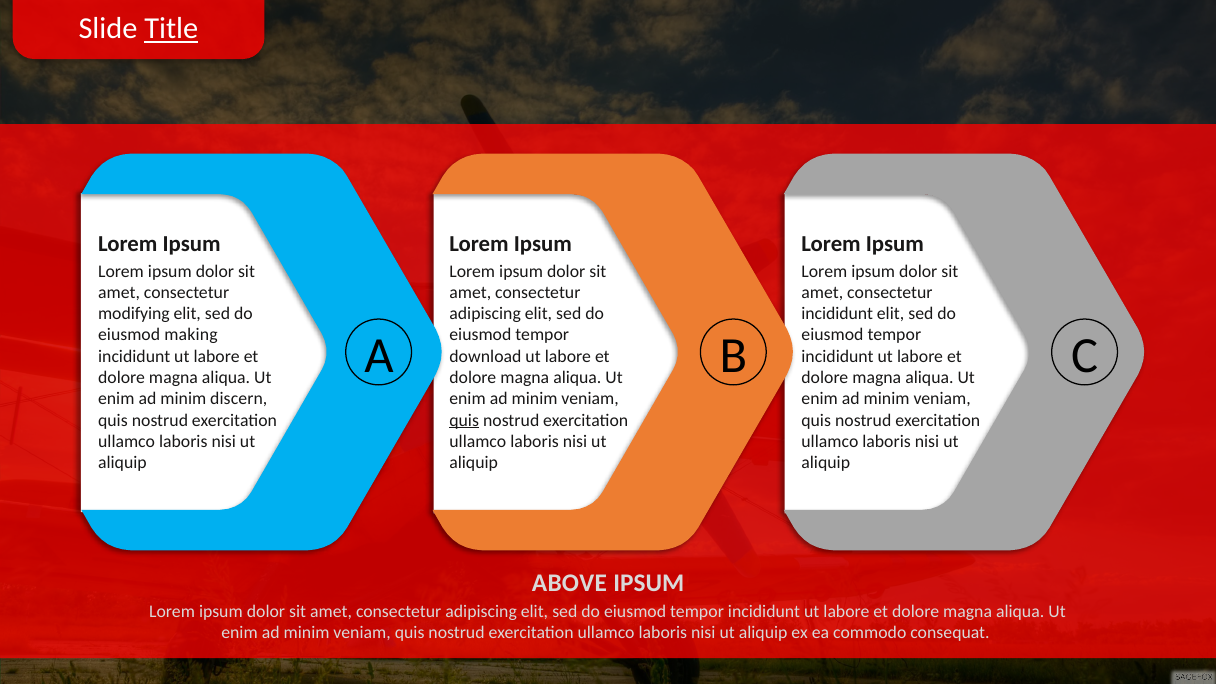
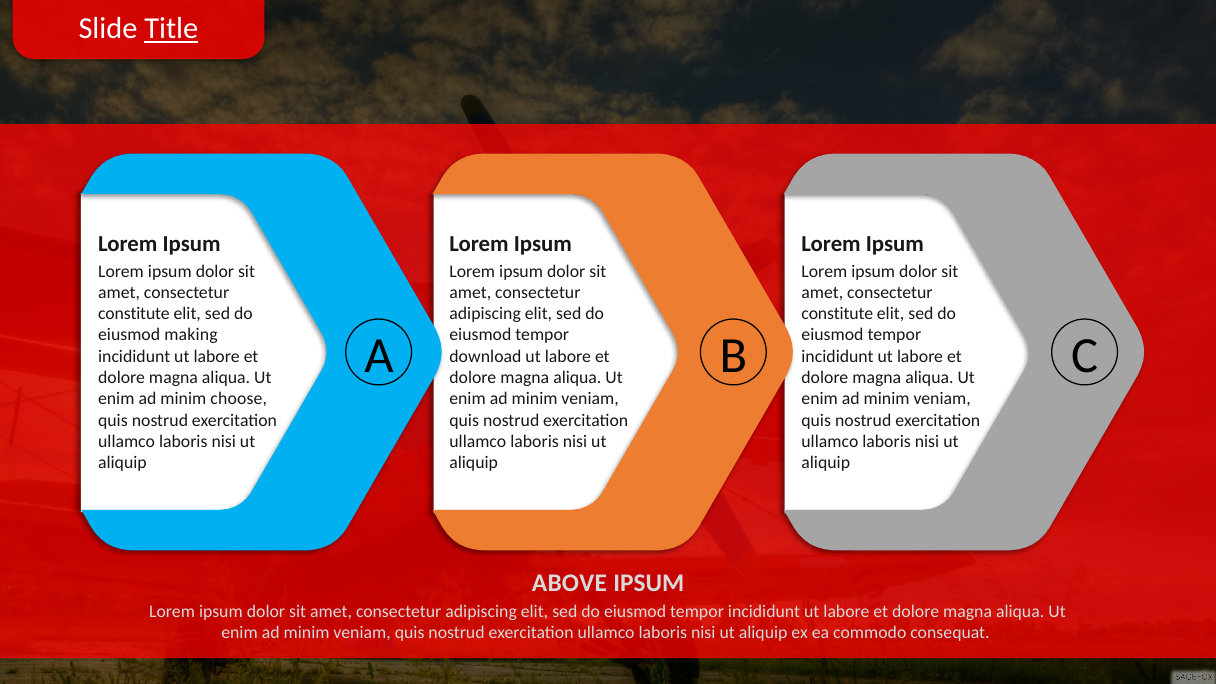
modifying: modifying -> constitute (134, 314)
incididunt: incididunt -> constitute (837, 314)
discern: discern -> choose (239, 399)
quis underline: present -> none (464, 420)
